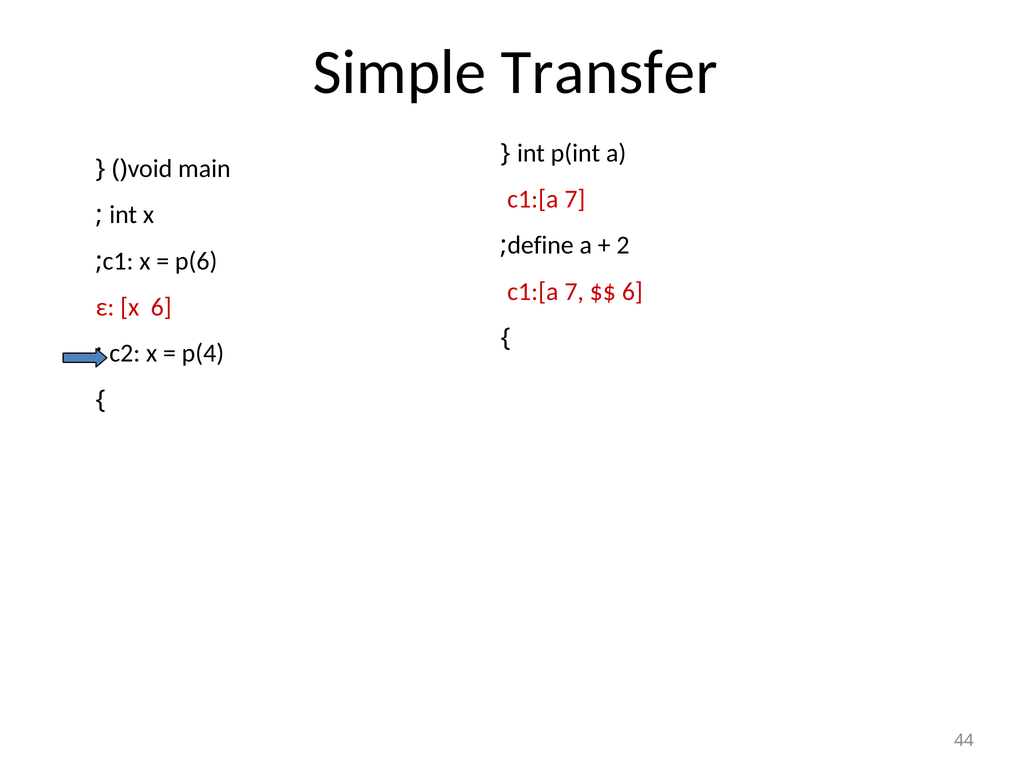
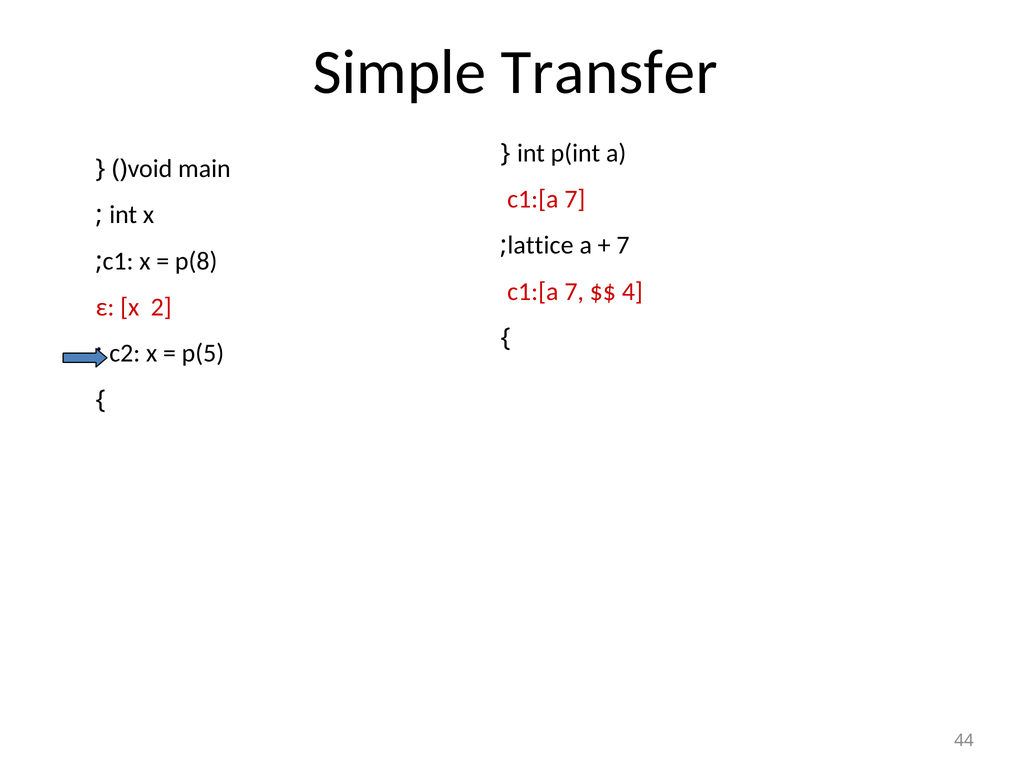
define: define -> lattice (540, 245)
2: 2 -> 7 (623, 245)
p(6: p(6 -> p(8 (196, 261)
6: 6 -> 4 (632, 291)
6: 6 -> 2 (161, 307)
p(4: p(4 -> p(5 (203, 353)
